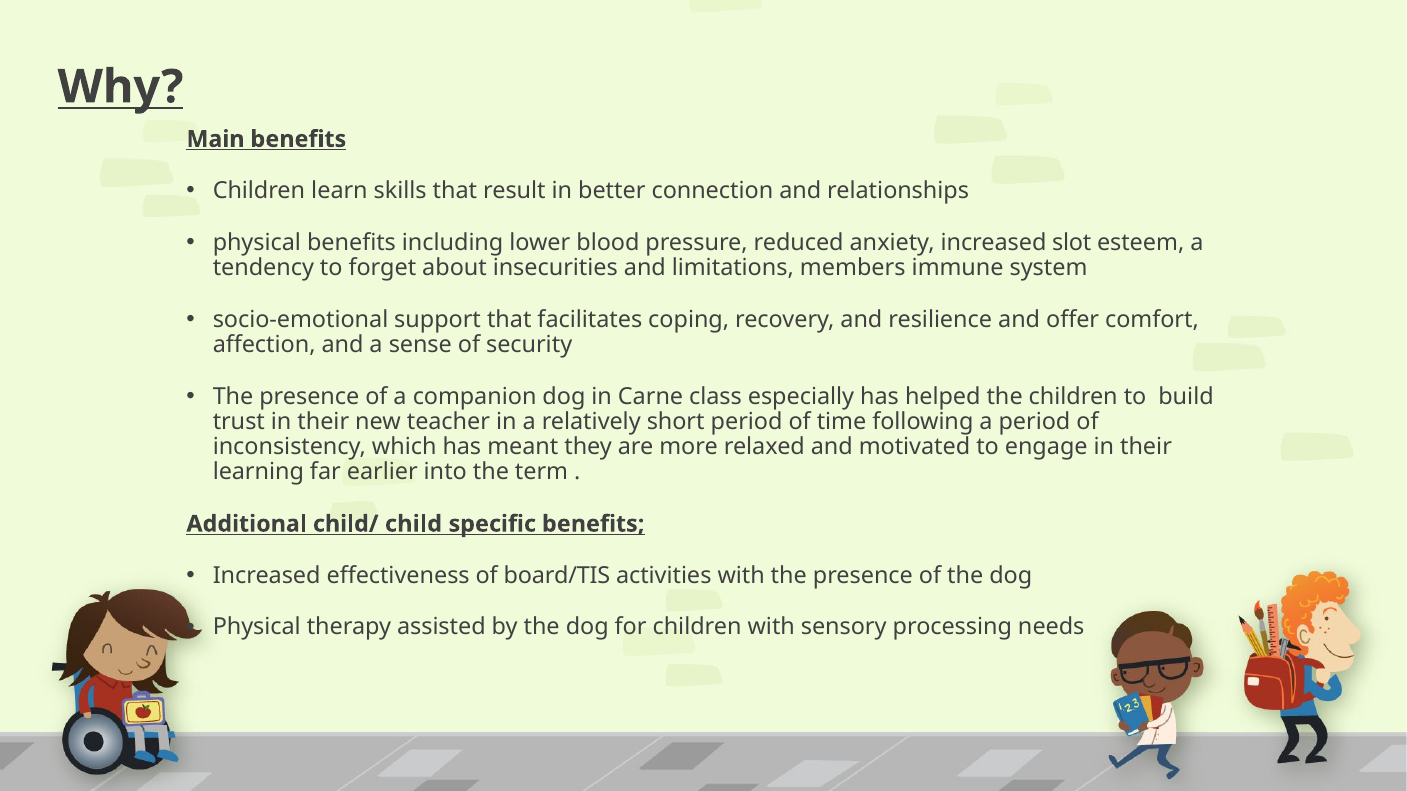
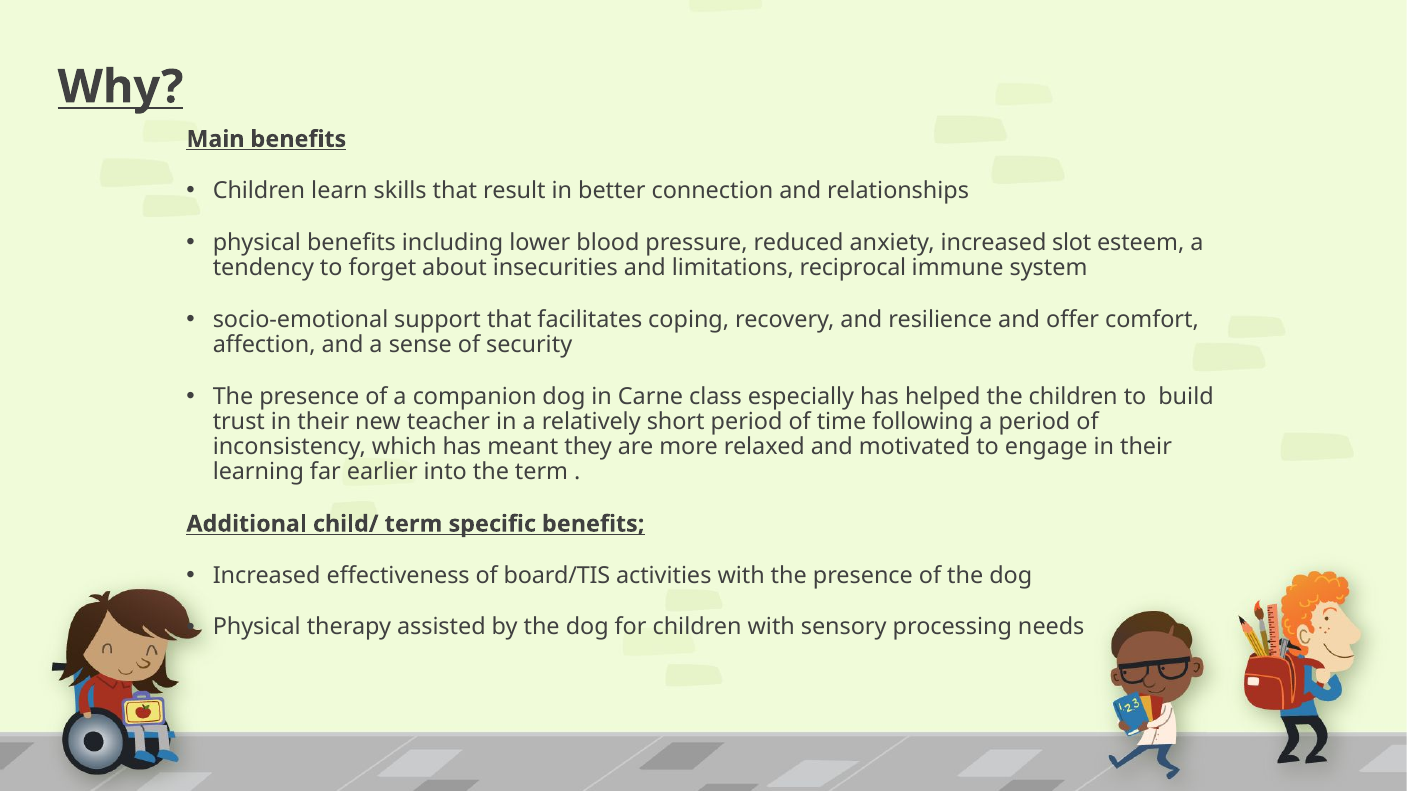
members: members -> reciprocal (853, 268)
child/ child: child -> term (414, 524)
